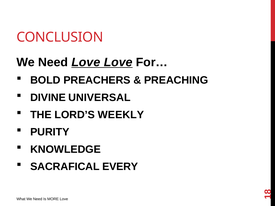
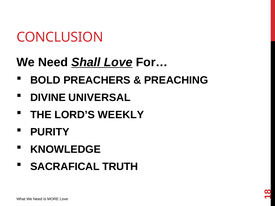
Need Love: Love -> Shall (86, 62)
EVERY: EVERY -> TRUTH (120, 167)
